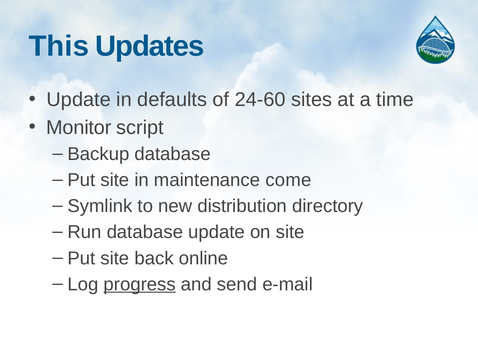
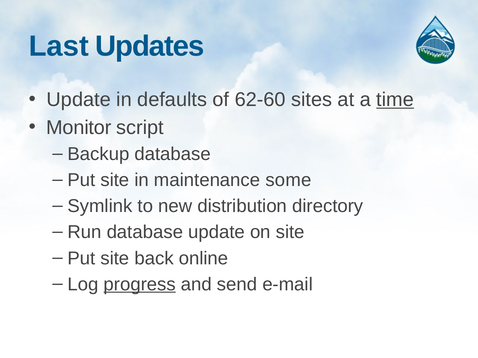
This: This -> Last (59, 46)
24-60: 24-60 -> 62-60 (260, 100)
time underline: none -> present (395, 100)
come: come -> some (288, 180)
